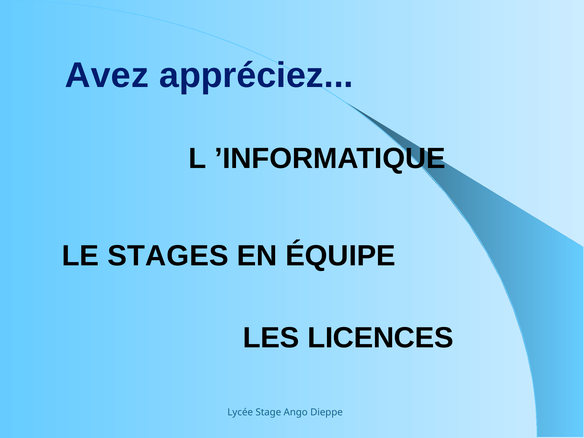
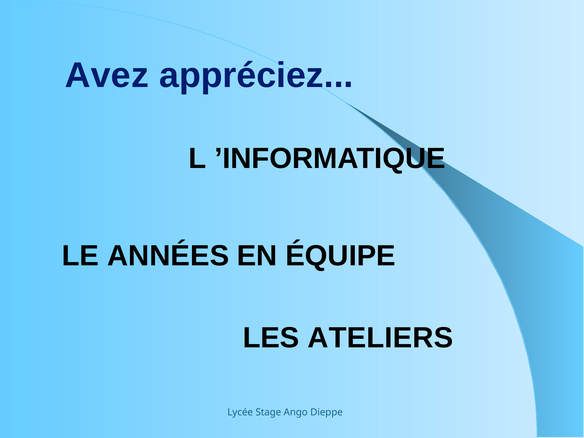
STAGES: STAGES -> ANNÉES (168, 256)
LICENCES: LICENCES -> ATELIERS (380, 338)
